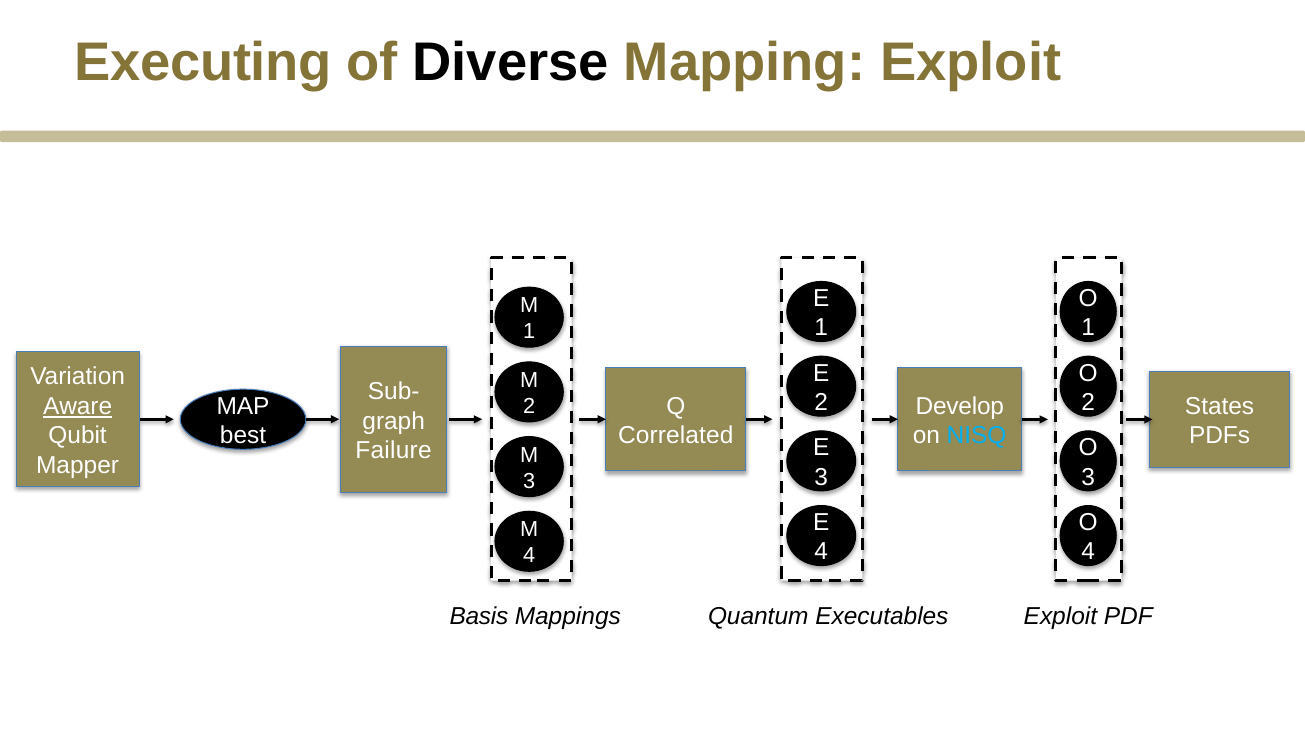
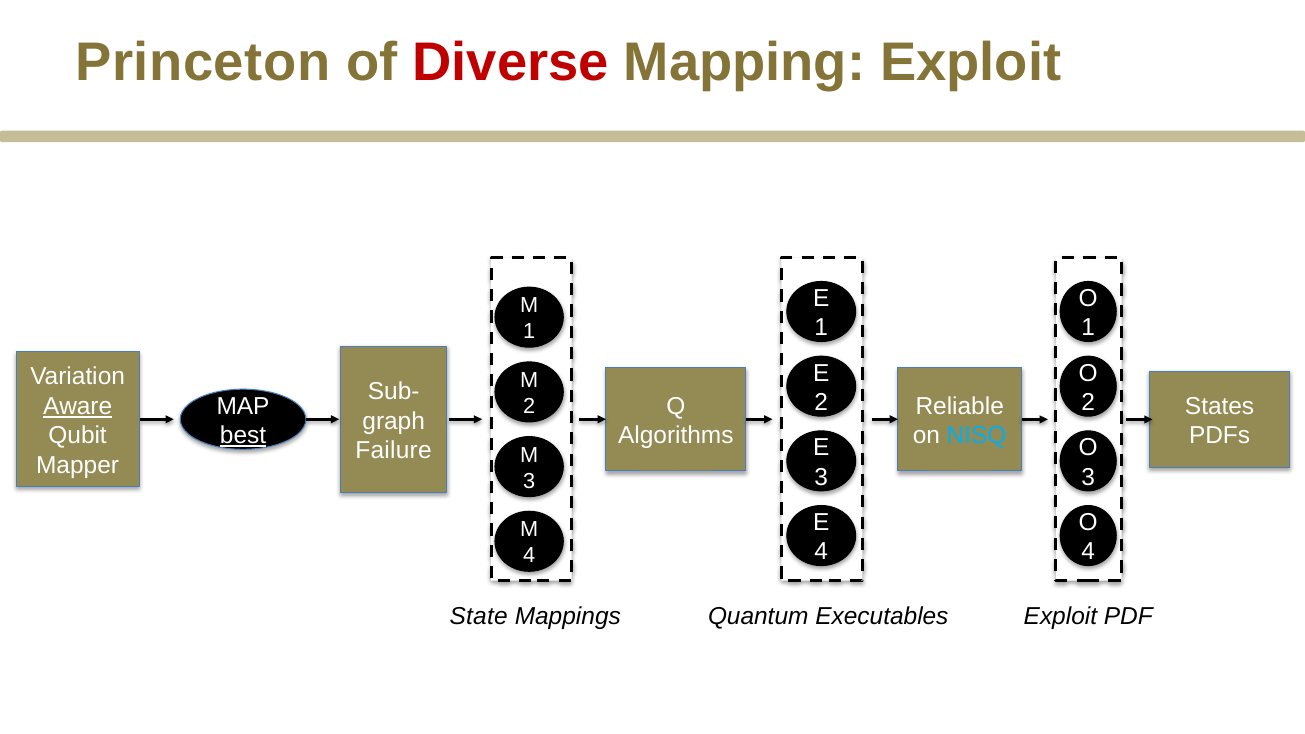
Executing: Executing -> Princeton (203, 62)
Diverse colour: black -> red (511, 62)
Develop: Develop -> Reliable (960, 406)
best underline: none -> present (243, 436)
Correlated: Correlated -> Algorithms (676, 436)
Basis: Basis -> State (479, 617)
